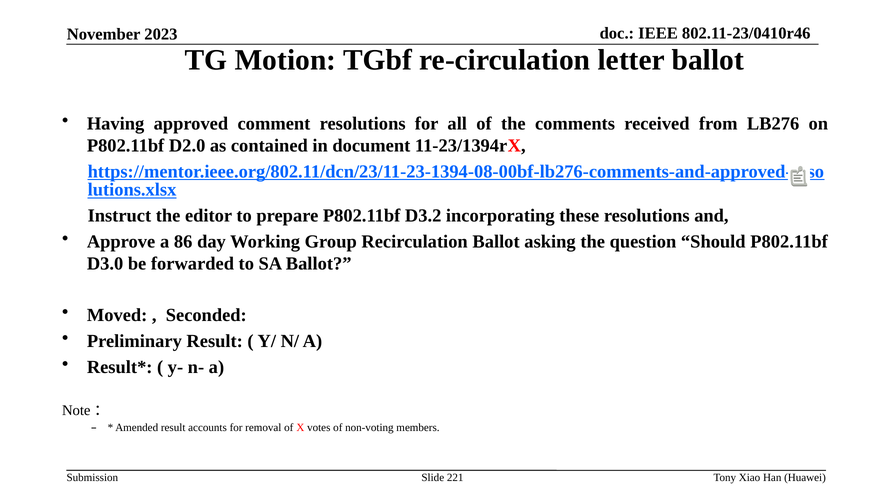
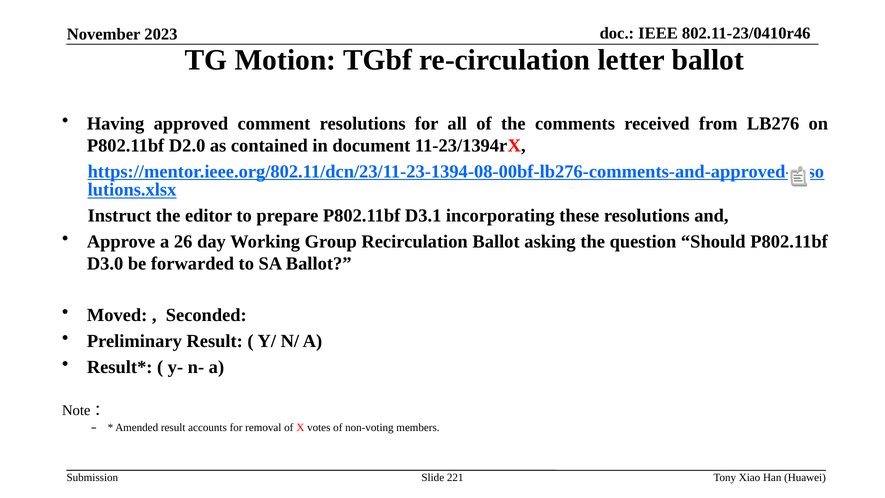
D3.2: D3.2 -> D3.1 (423, 216)
86: 86 -> 26 (183, 241)
